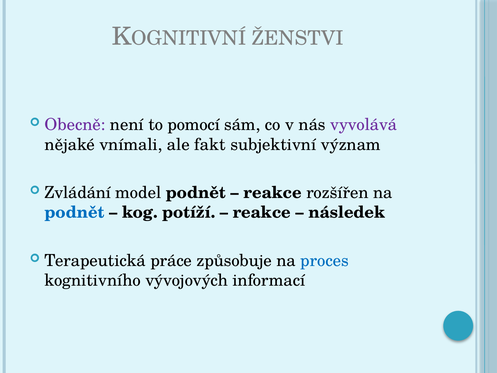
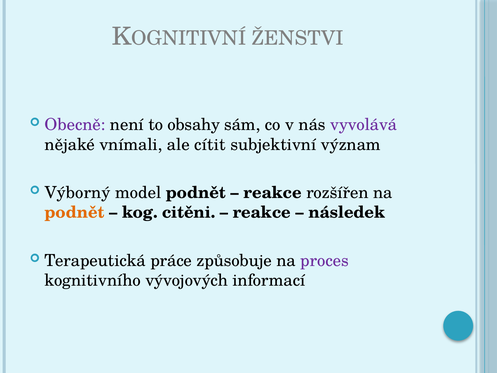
pomocí: pomocí -> obsahy (194, 125)
fakt: fakt -> cítit (210, 144)
Zvládání: Zvládání -> Výborný (78, 192)
podnět colour: blue -> orange (75, 212)
potíží: potíží -> citěni (189, 212)
proces colour: blue -> purple (324, 260)
